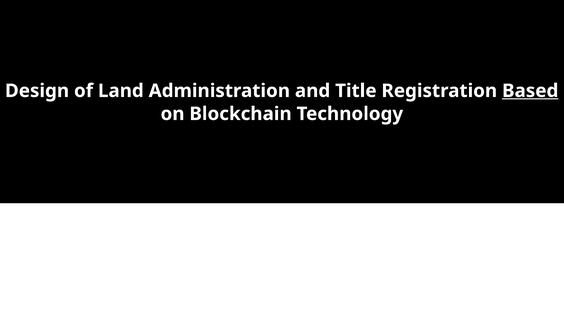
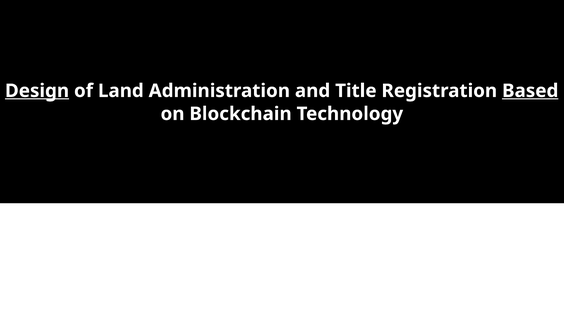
Design underline: none -> present (37, 91)
